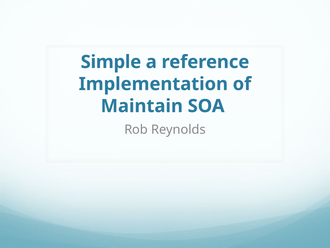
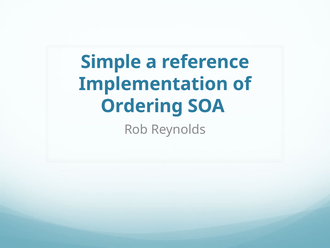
Maintain: Maintain -> Ordering (142, 106)
